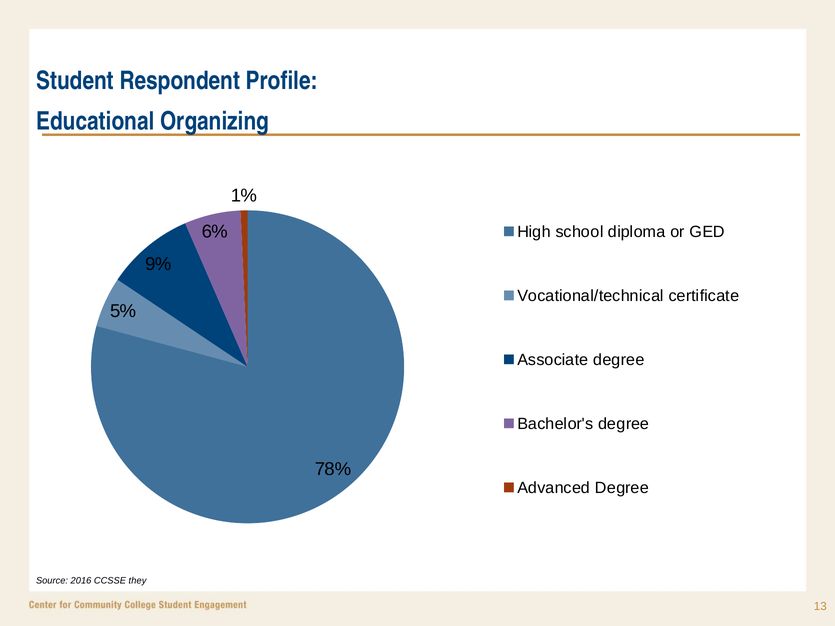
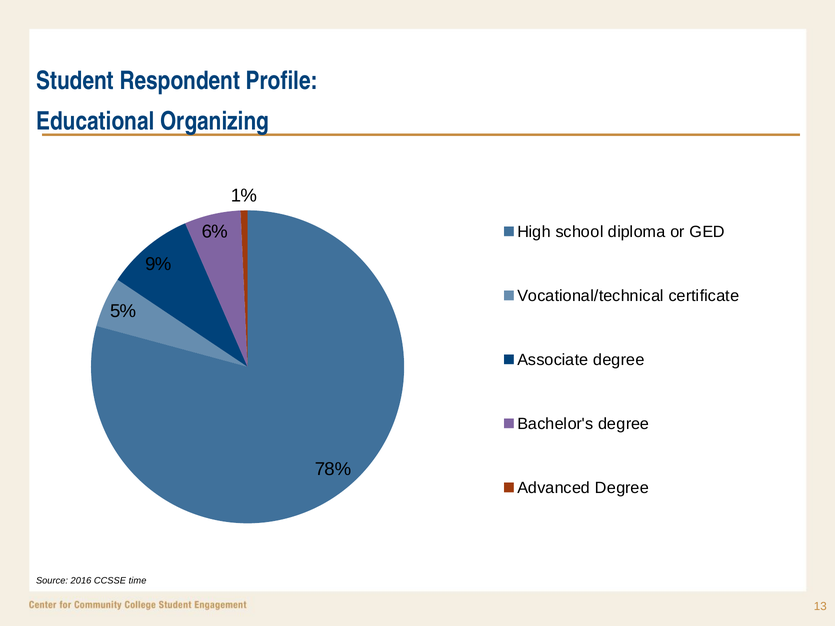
they: they -> time (138, 581)
